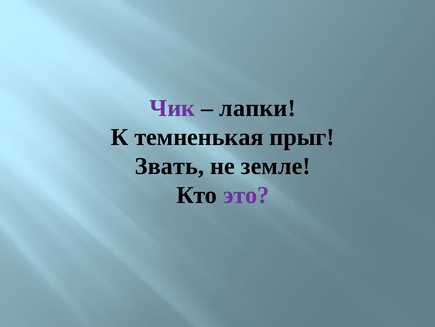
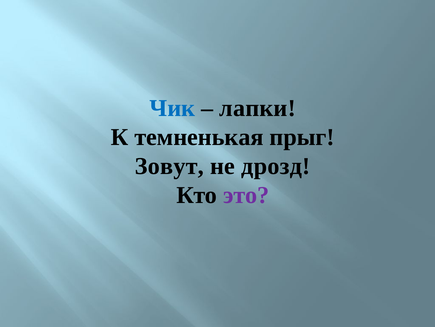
Чик colour: purple -> blue (172, 108)
Звать: Звать -> Зовут (169, 166)
земле: земле -> дрозд (276, 166)
